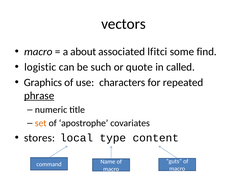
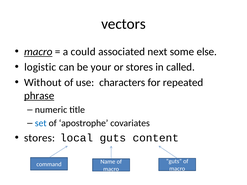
macro underline: none -> present (38, 52)
about: about -> could (83, 52)
lfitci: lfitci -> next (157, 52)
find: find -> else (207, 52)
such: such -> your (101, 67)
or quote: quote -> stores (139, 67)
Graphics: Graphics -> Without (43, 83)
set colour: orange -> blue (41, 123)
local type: type -> guts (113, 138)
